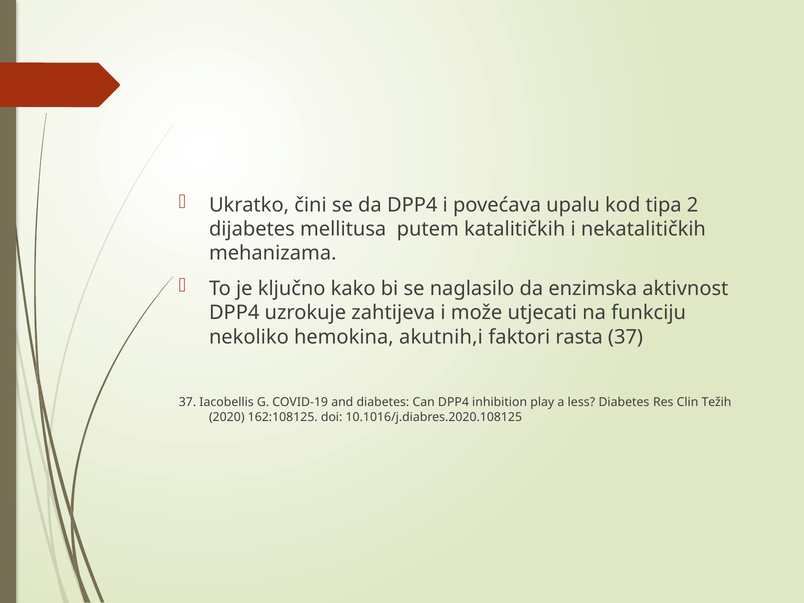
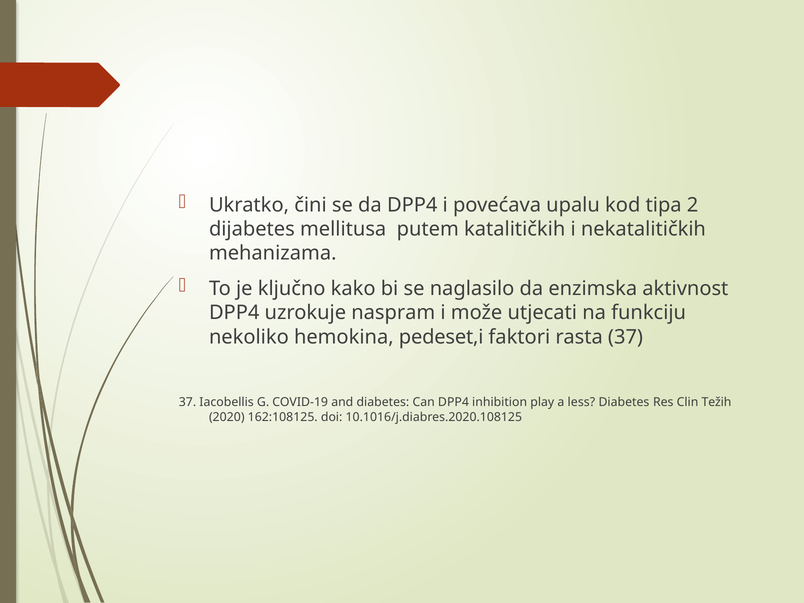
zahtijeva: zahtijeva -> naspram (393, 313)
akutnih,i: akutnih,i -> pedeset,i (441, 337)
